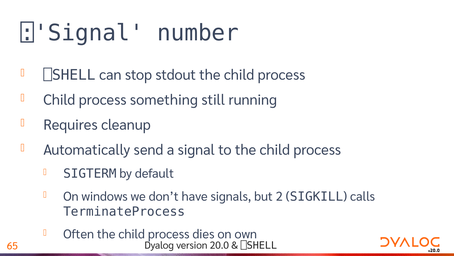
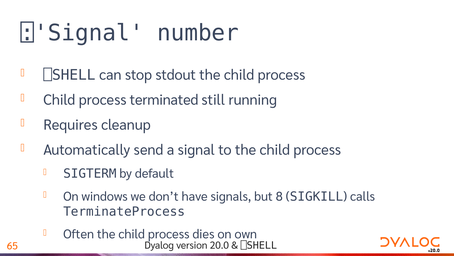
something: something -> terminated (164, 100)
2: 2 -> 8 (279, 196)
